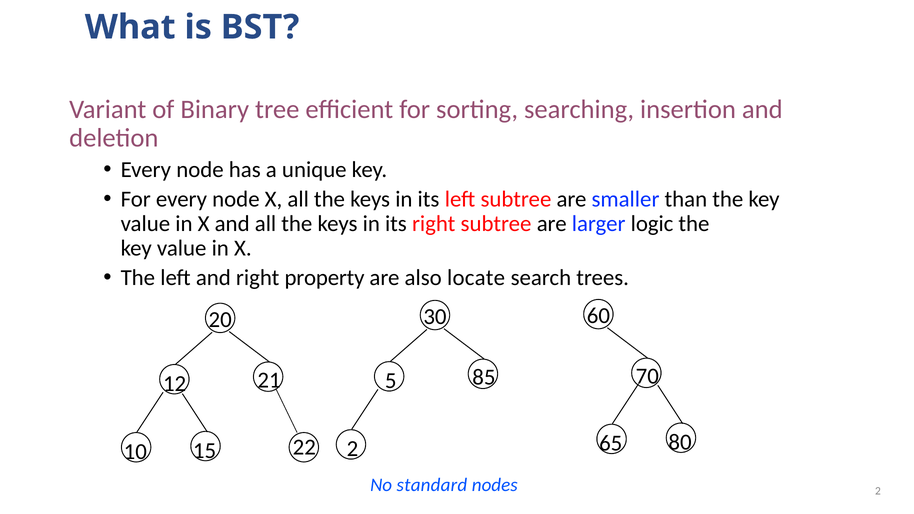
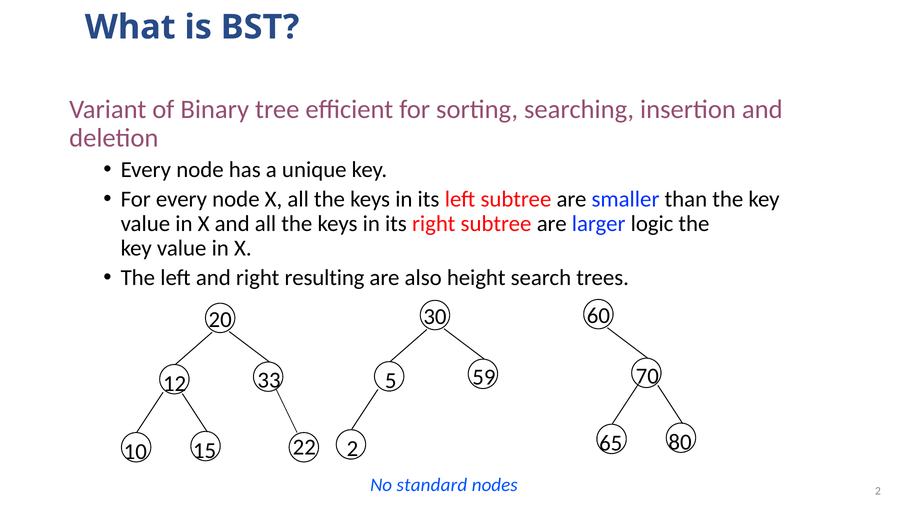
property: property -> resulting (324, 278)
locate: locate -> height (476, 278)
85: 85 -> 59 (484, 377)
21: 21 -> 33 (269, 380)
